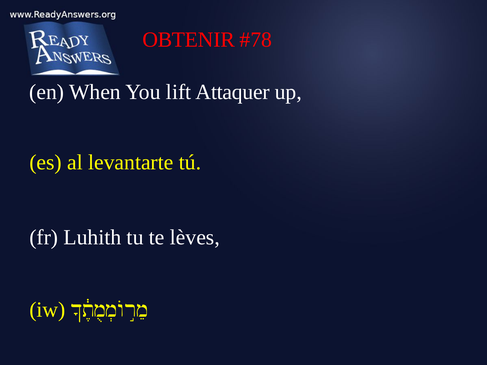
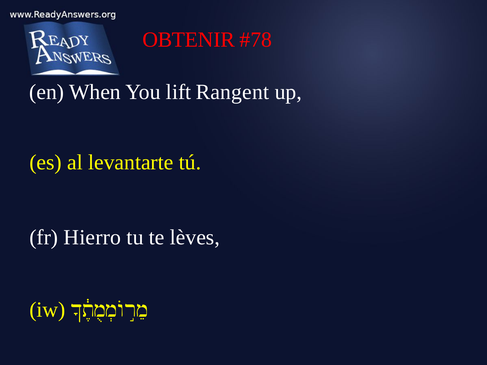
Attaquer: Attaquer -> Rangent (232, 92)
Luhith: Luhith -> Hierro (92, 238)
